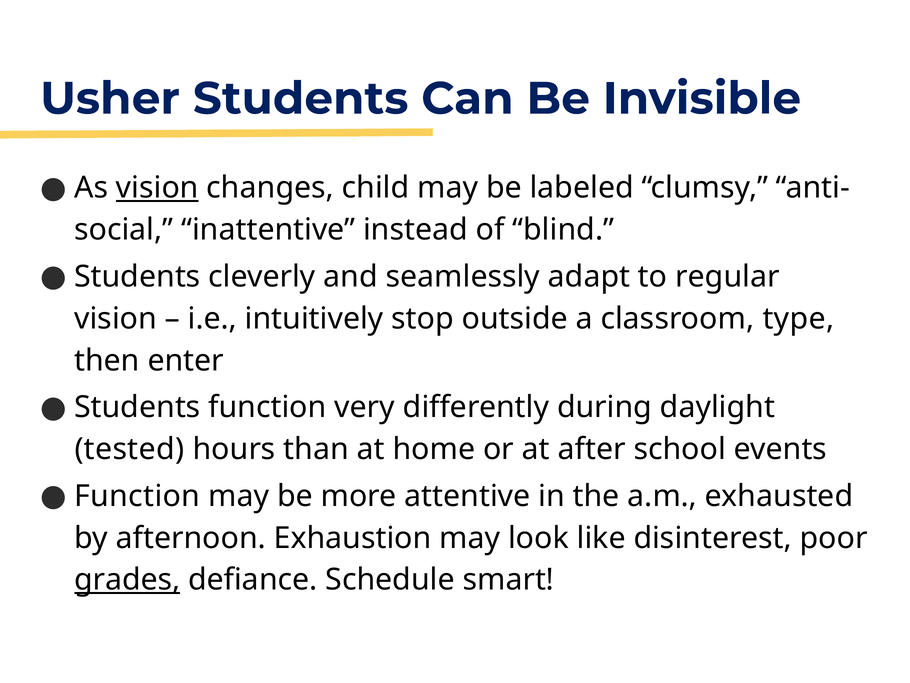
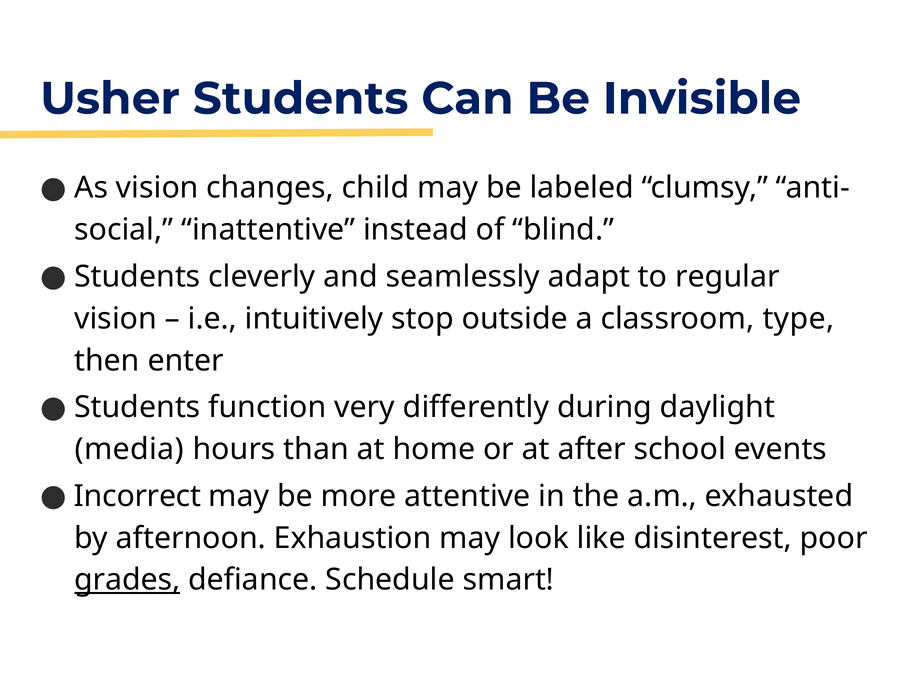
vision underline: present -> none (157, 188)
tested: tested -> media (129, 449)
Function: Function -> Incorrect (138, 496)
